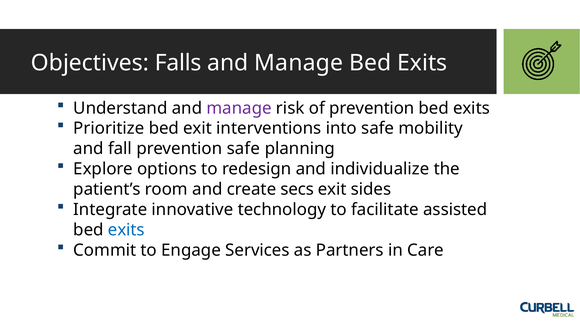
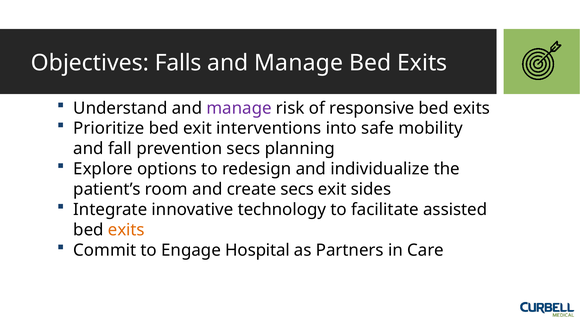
of prevention: prevention -> responsive (372, 108)
prevention safe: safe -> secs (244, 149)
exits colour: blue -> orange (126, 230)
Services: Services -> Hospital (258, 250)
